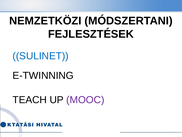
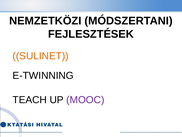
SULINET colour: blue -> orange (41, 56)
